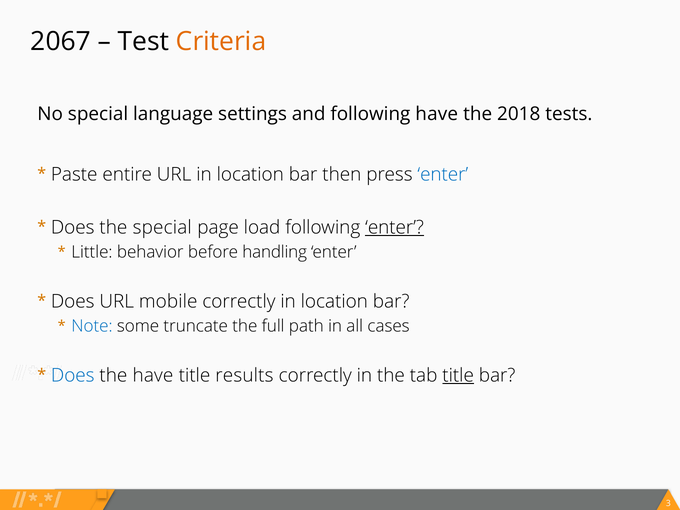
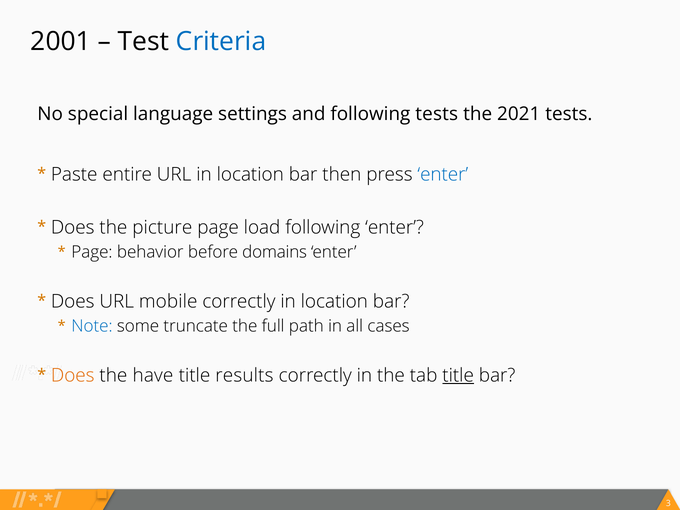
2067: 2067 -> 2001 (61, 42)
Criteria colour: orange -> blue (221, 42)
following have: have -> tests (437, 114)
2018: 2018 -> 2021 (519, 114)
the special: special -> picture (162, 227)
enter underline: present -> none (395, 227)
Little: Little -> Page (92, 252)
handling: handling -> domains (275, 252)
Does colour: blue -> orange (73, 376)
